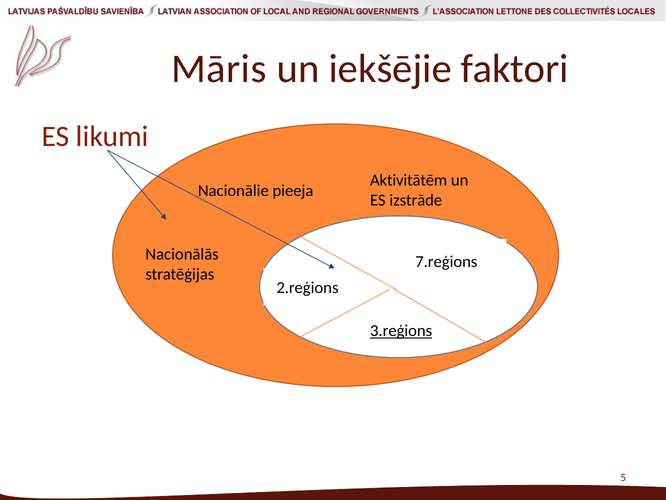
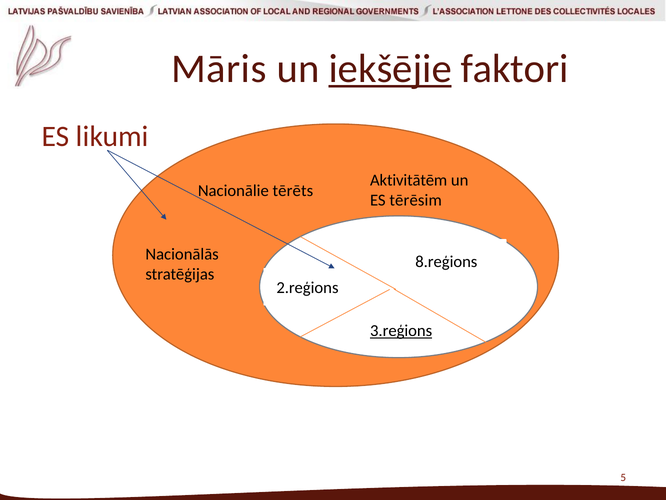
iekšējie underline: none -> present (390, 69)
pieeja: pieeja -> tērēts (293, 191)
izstrāde: izstrāde -> tērēsim (416, 200)
7.reģions: 7.reģions -> 8.reģions (446, 262)
